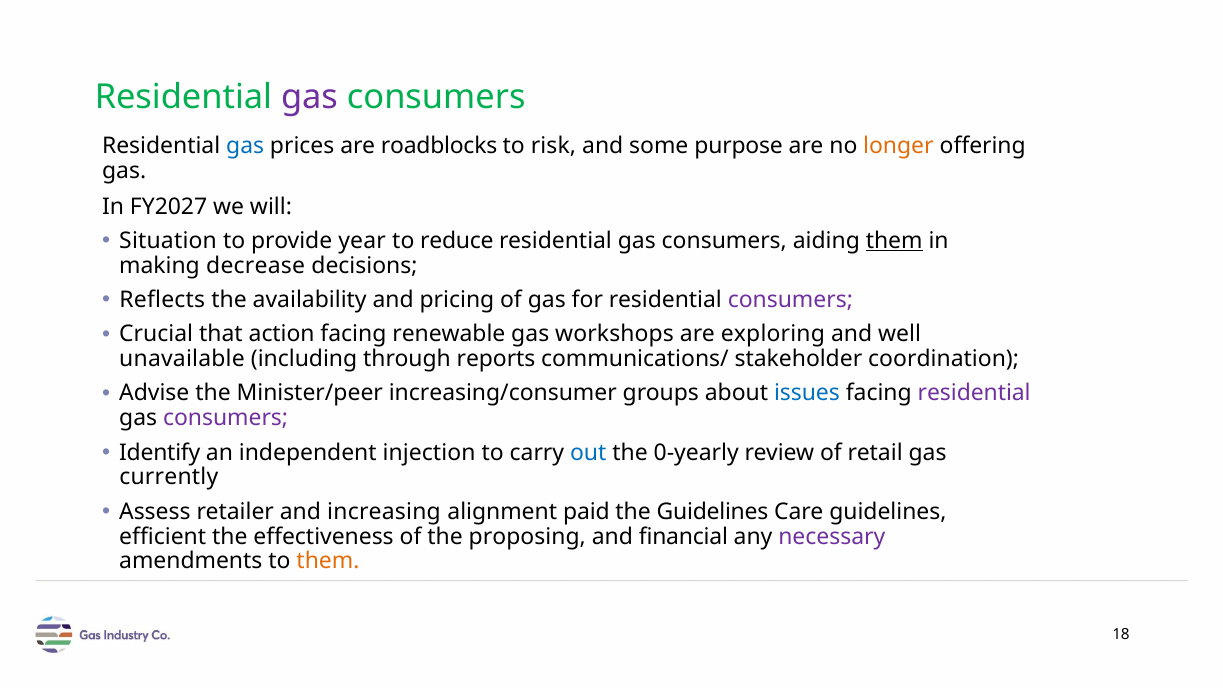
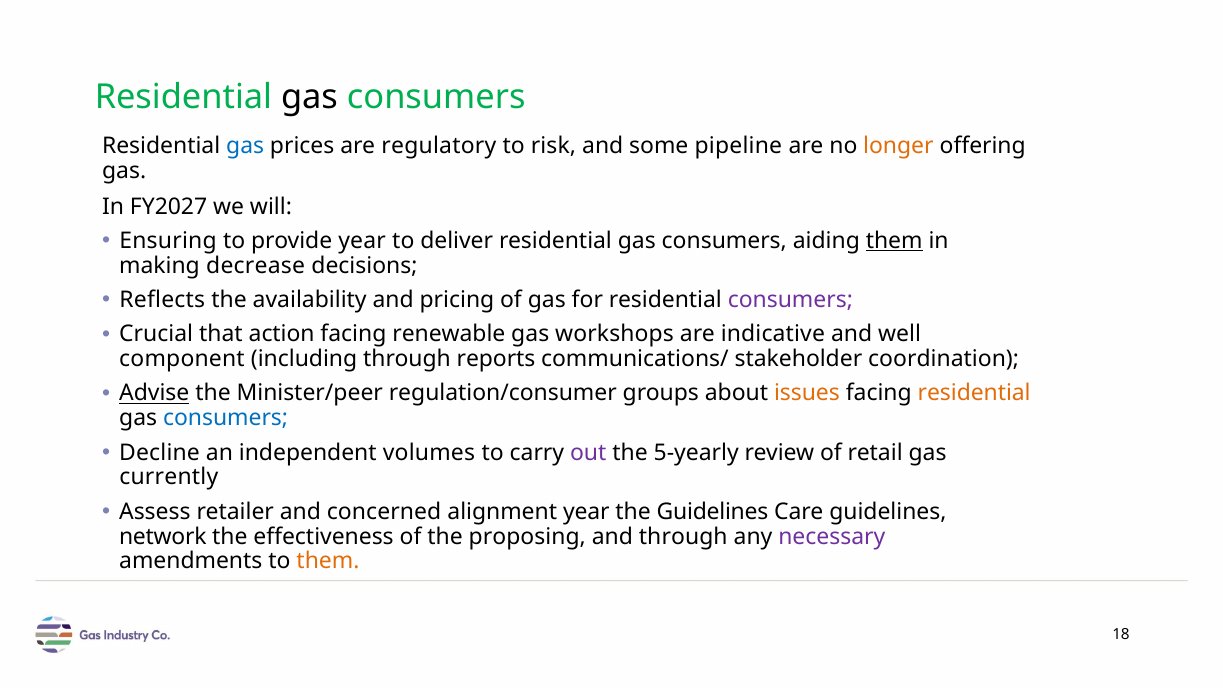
gas colour: purple -> black (309, 97)
roadblocks: roadblocks -> regulatory (439, 146)
purpose: purpose -> pipeline (738, 146)
Situation: Situation -> Ensuring (168, 241)
reduce: reduce -> deliver (457, 241)
exploring: exploring -> indicative (773, 334)
unavailable: unavailable -> component (182, 359)
Advise underline: none -> present (154, 393)
increasing/consumer: increasing/consumer -> regulation/consumer (503, 393)
issues colour: blue -> orange (807, 393)
residential colour: purple -> orange (974, 393)
consumers colour: purple -> blue (226, 418)
Identify: Identify -> Decline (160, 452)
injection: injection -> volumes (429, 452)
out colour: blue -> purple (588, 452)
0-yearly: 0-yearly -> 5-yearly (696, 452)
increasing: increasing -> concerned (384, 512)
alignment paid: paid -> year (586, 512)
efficient: efficient -> network (163, 536)
and financial: financial -> through (683, 536)
